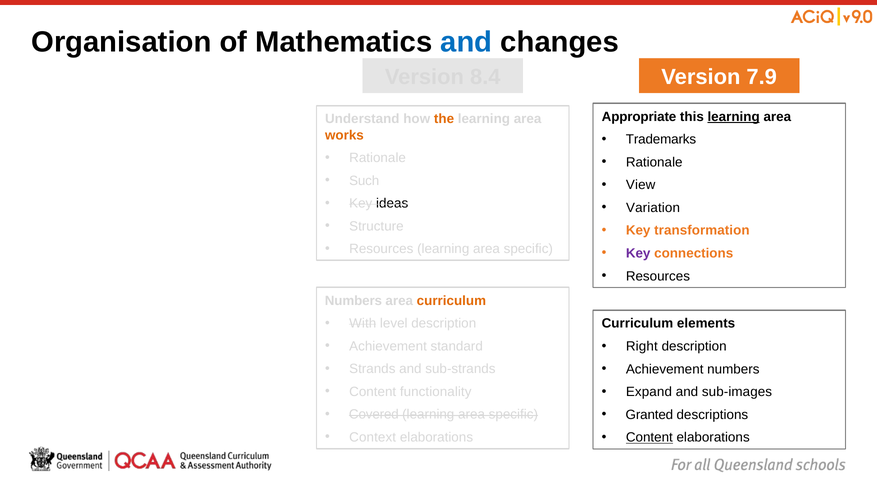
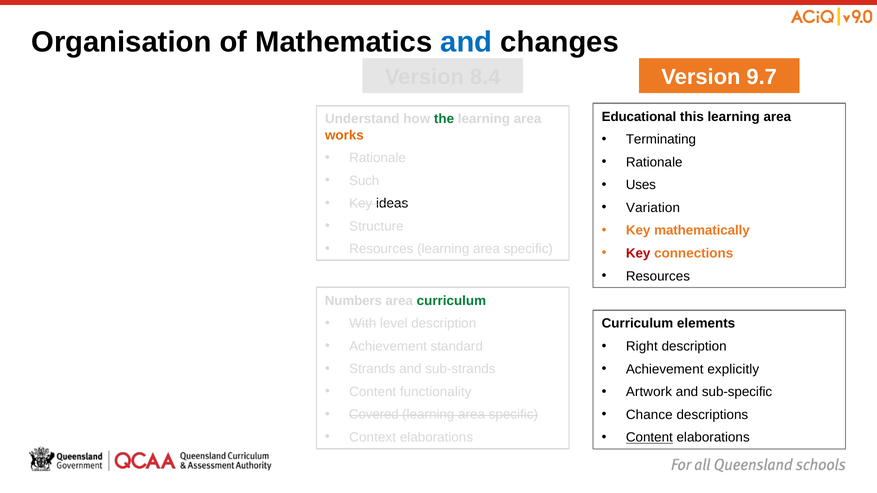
7.9: 7.9 -> 9.7 (762, 77)
Appropriate: Appropriate -> Educational (639, 117)
learning underline: present -> none (734, 117)
the colour: orange -> green (444, 119)
Trademarks: Trademarks -> Terminating (661, 140)
View: View -> Uses (641, 185)
transformation: transformation -> mathematically (702, 231)
Key colour: purple -> red (638, 254)
curriculum colour: orange -> green (451, 301)
Achievement numbers: numbers -> explicitly (733, 369)
Expand: Expand -> Artwork (649, 392)
sub-images: sub-images -> sub-specific (737, 392)
Granted: Granted -> Chance (649, 415)
